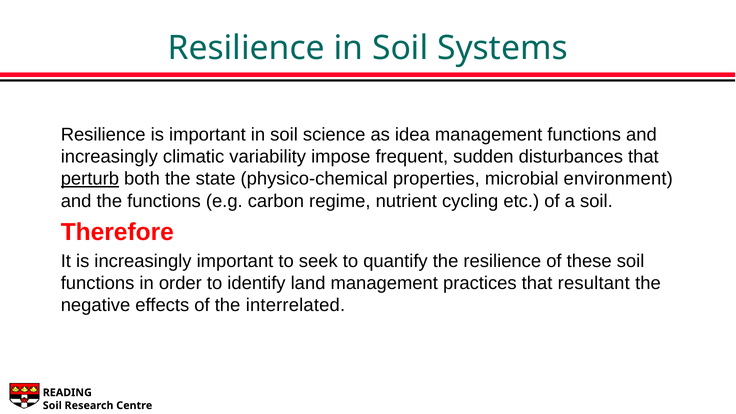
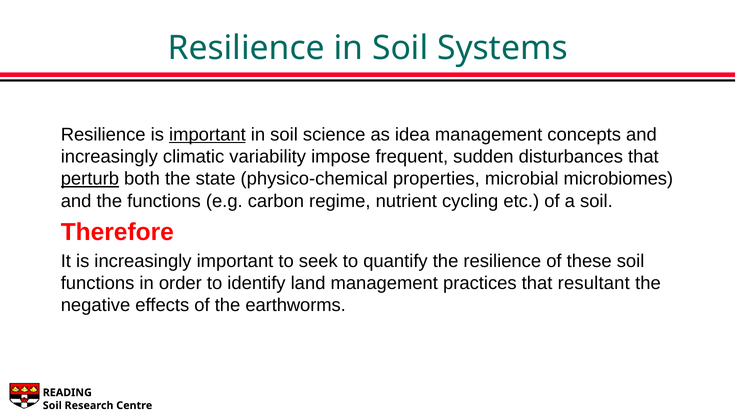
important underline: none -> present (207, 135)
management functions: functions -> concepts (584, 135)
environment: environment -> microbiomes (618, 179)
interrelated: interrelated -> earthworms (296, 305)
